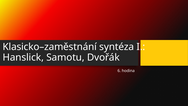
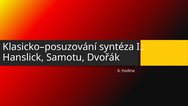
Klasicko–zaměstnání: Klasicko–zaměstnání -> Klasicko–posuzování (50, 47)
